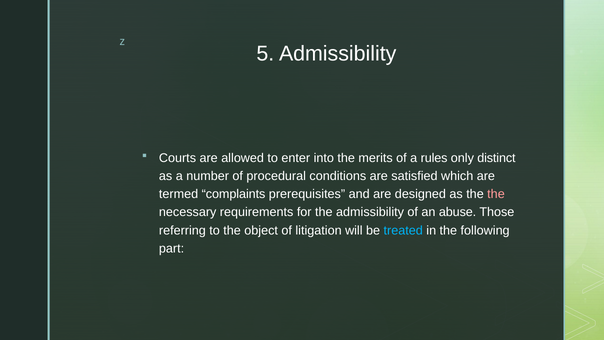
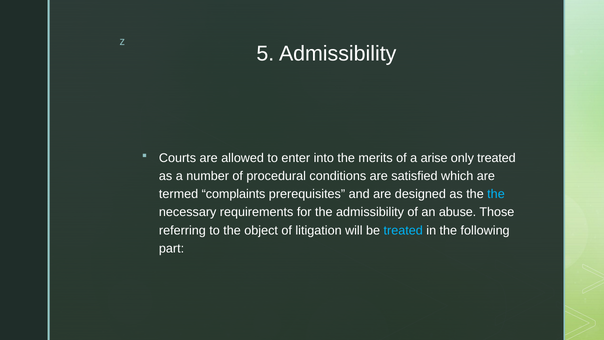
rules: rules -> arise (434, 158)
only distinct: distinct -> treated (496, 158)
the colour: pink -> light blue (496, 194)
